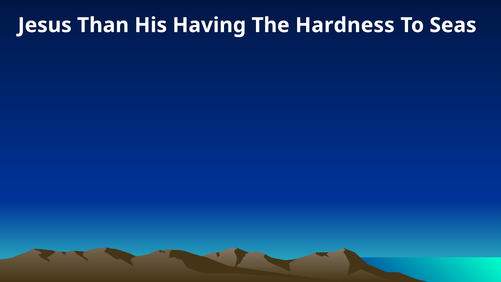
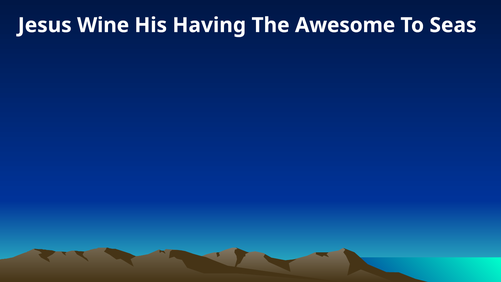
Than: Than -> Wine (103, 25)
Hardness: Hardness -> Awesome (345, 25)
